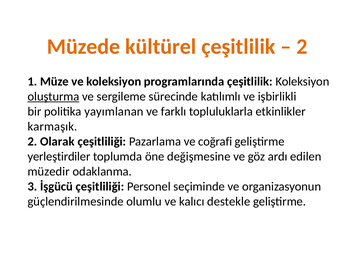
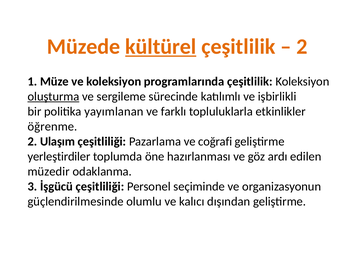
kültürel underline: none -> present (161, 47)
karmaşık: karmaşık -> öğrenme (52, 127)
Olarak: Olarak -> Ulaşım (58, 142)
değişmesine: değişmesine -> hazırlanması (199, 157)
destekle: destekle -> dışından (229, 202)
